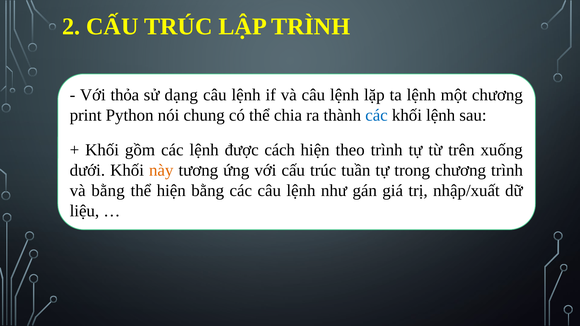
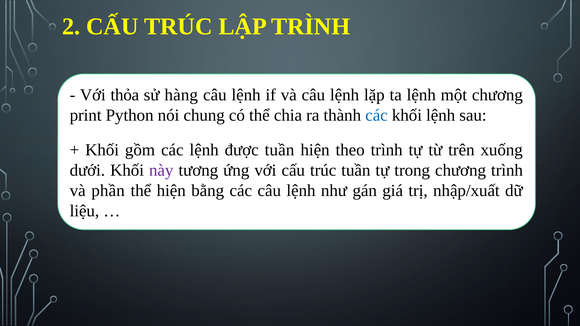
dạng: dạng -> hàng (181, 95)
được cách: cách -> tuần (280, 150)
này colour: orange -> purple (161, 170)
và bằng: bằng -> phần (108, 191)
